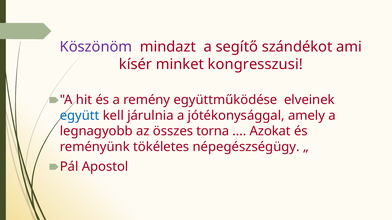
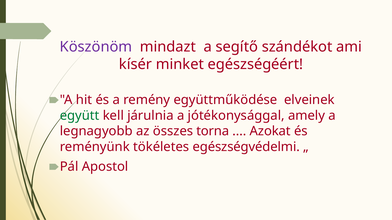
kongresszusi: kongresszusi -> egészségéért (255, 65)
együtt colour: blue -> green (80, 116)
népegészségügy: népegészségügy -> egészségvédelmi (246, 147)
